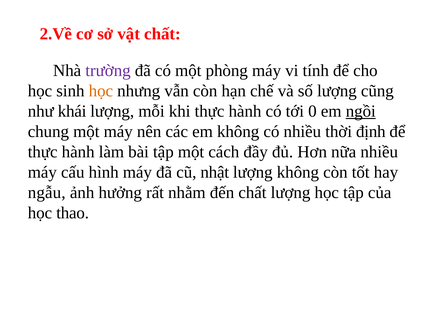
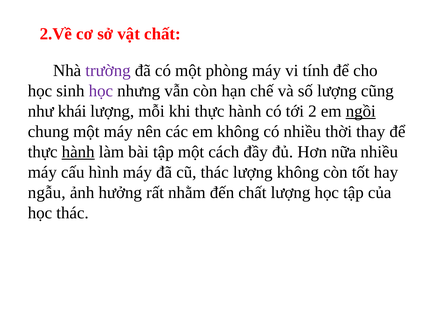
học colour: orange -> purple (101, 91)
0: 0 -> 2 (312, 111)
định: định -> thay (371, 131)
hành underline: none -> present (78, 152)
cũ nhật: nhật -> thác (215, 172)
học thao: thao -> thác (73, 213)
